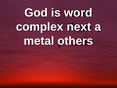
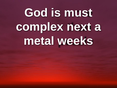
word: word -> must (78, 13)
others: others -> weeks (75, 41)
